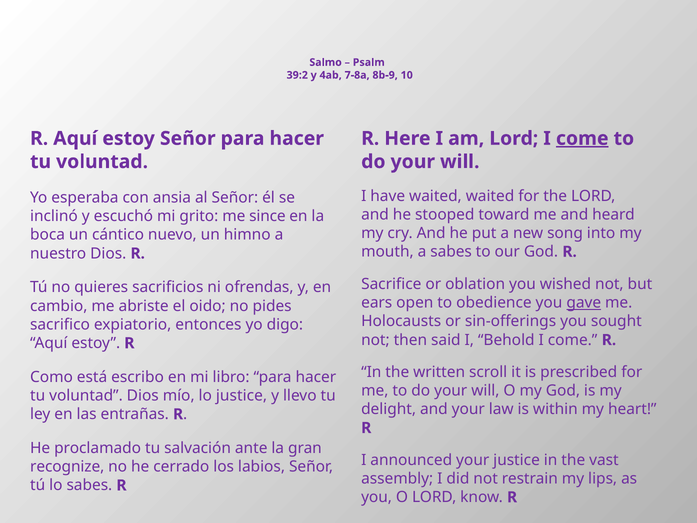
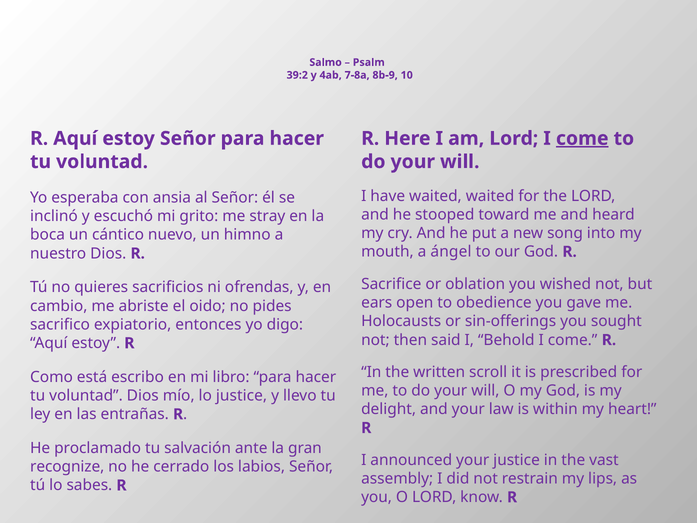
since: since -> stray (267, 216)
a sabes: sabes -> ángel (451, 252)
gave underline: present -> none (584, 303)
